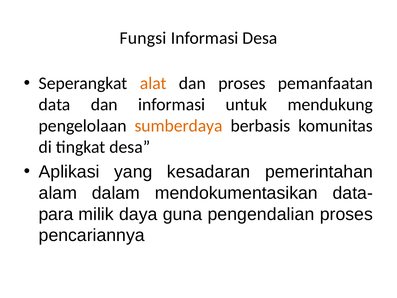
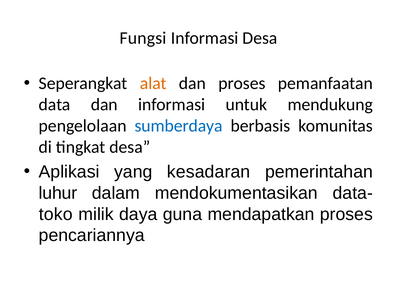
sumberdaya colour: orange -> blue (179, 126)
alam: alam -> luhur (58, 193)
para: para -> toko (56, 214)
pengendalian: pengendalian -> mendapatkan (261, 214)
